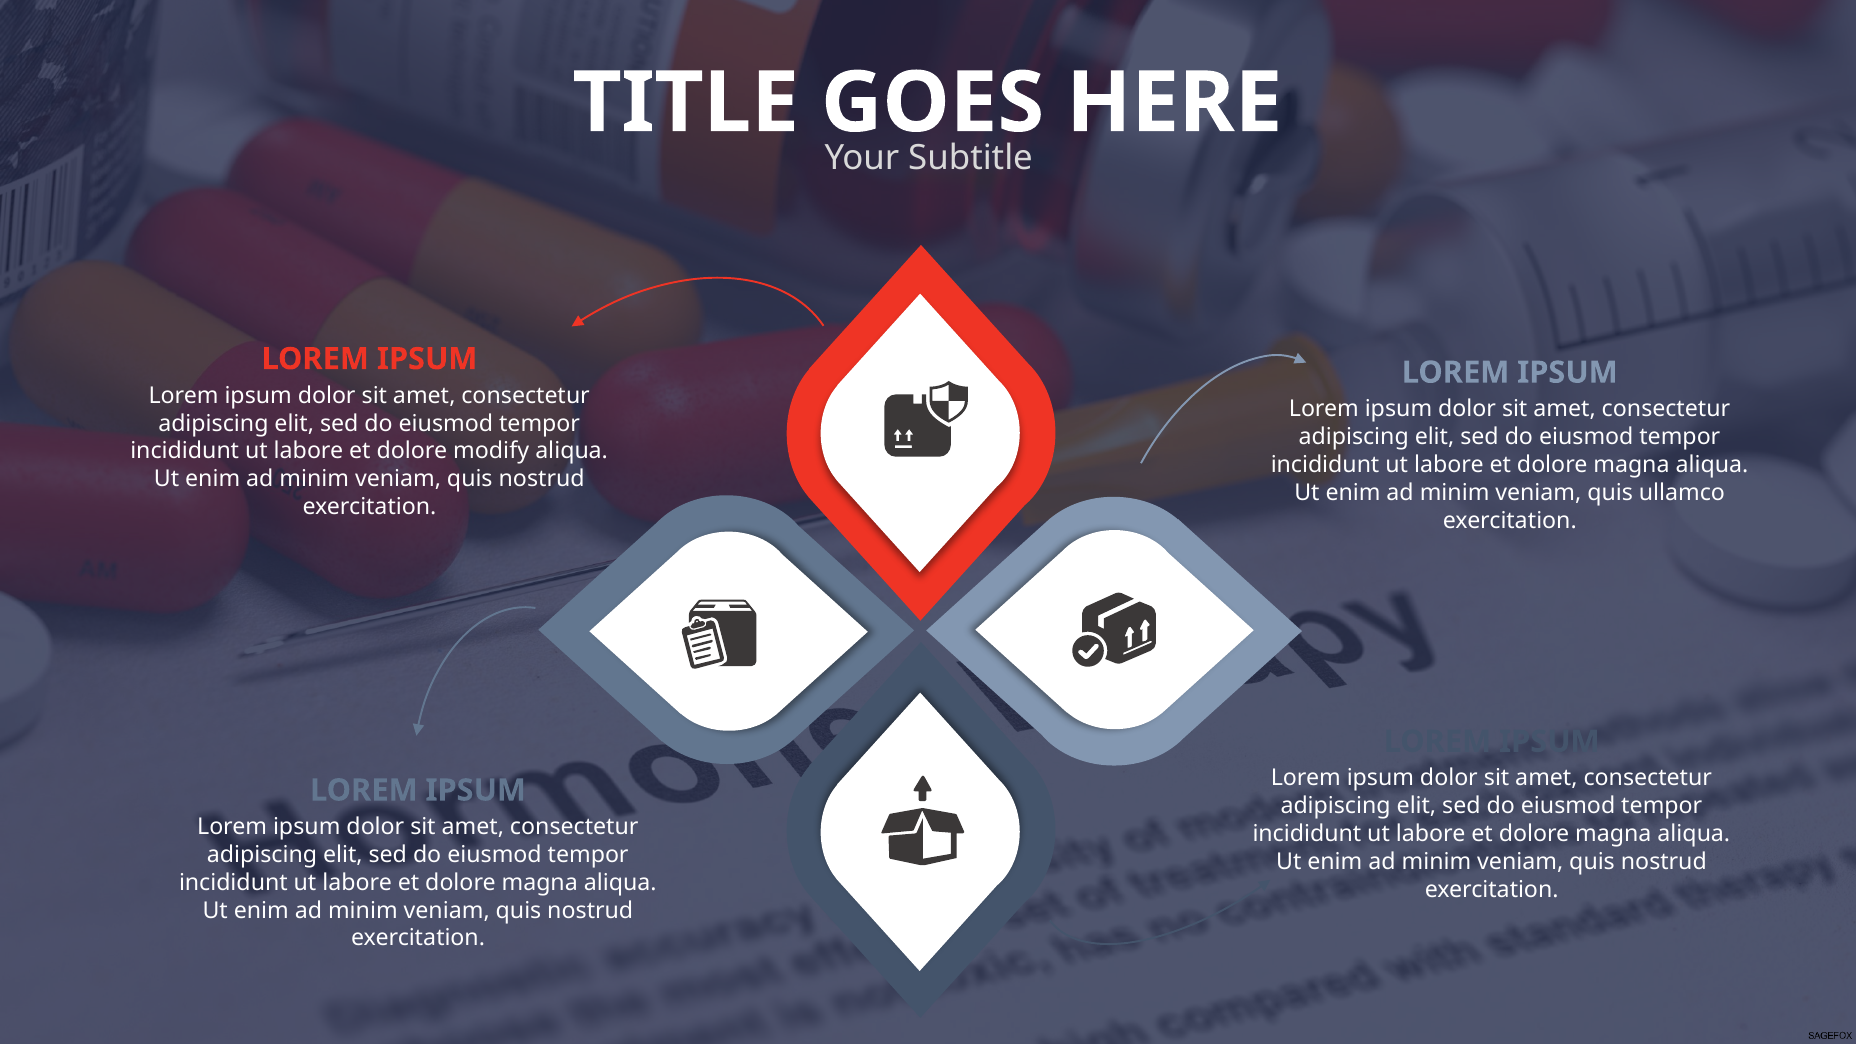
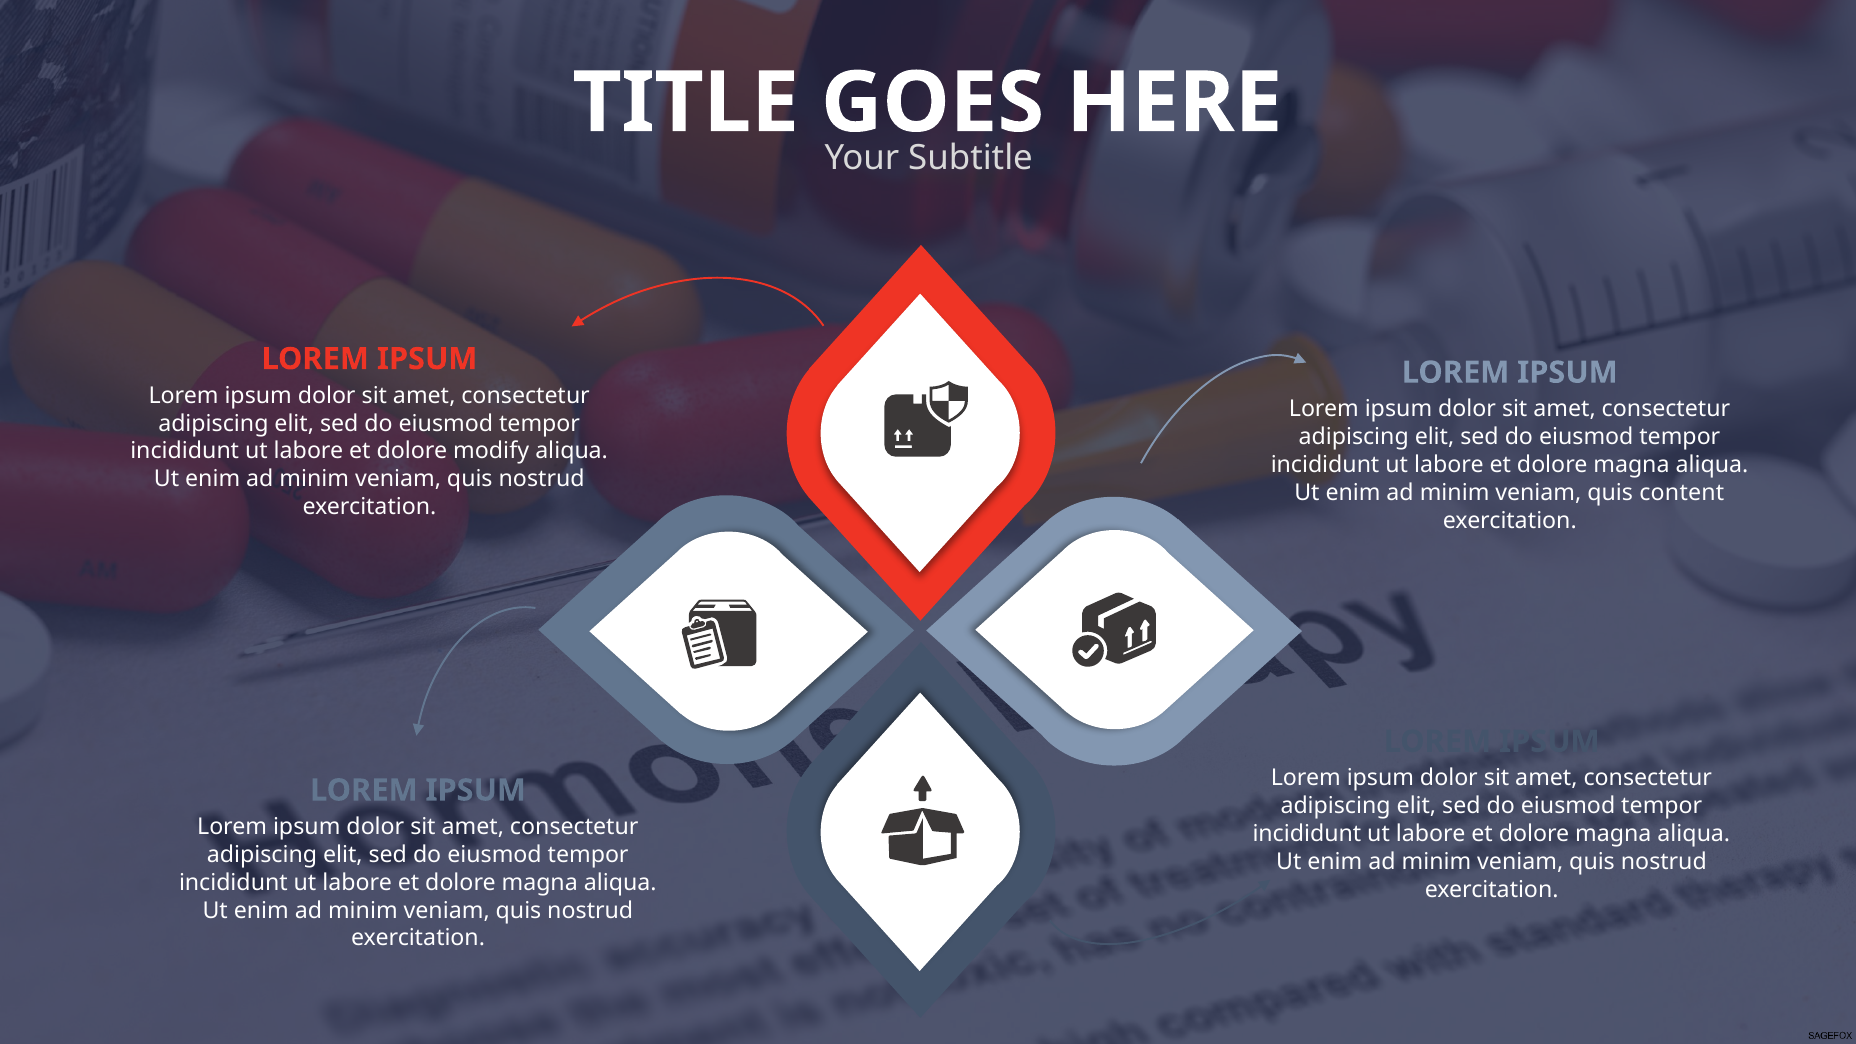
ullamco: ullamco -> content (1682, 493)
